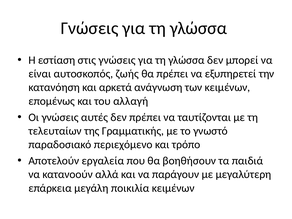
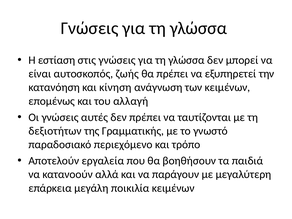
αρκετά: αρκετά -> κίνηση (115, 87)
τελευταίων: τελευταίων -> δεξιοτήτων (55, 131)
